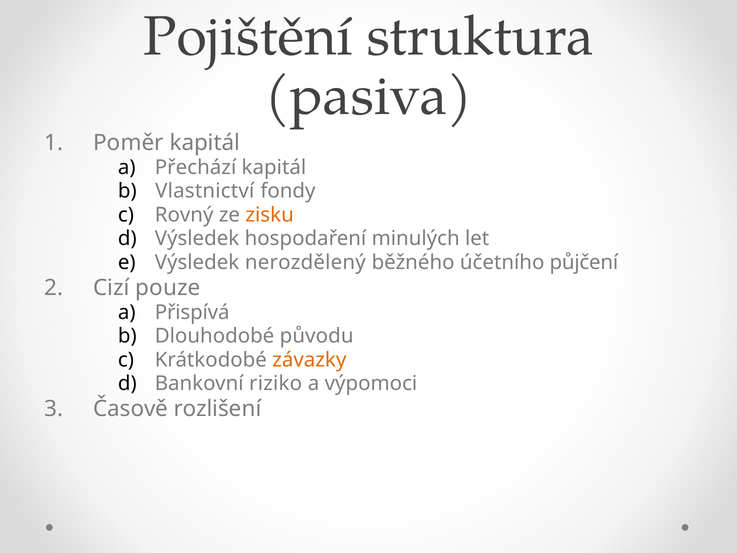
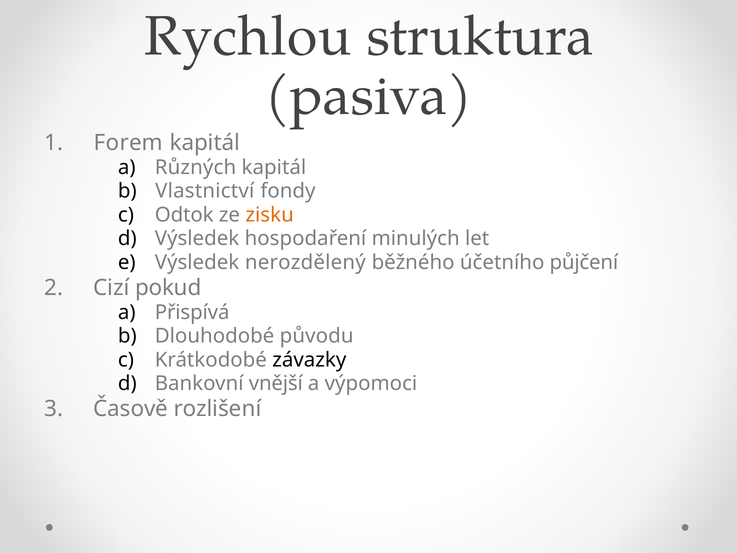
Pojištění: Pojištění -> Rychlou (248, 37)
Poměr: Poměr -> Forem (128, 143)
Přechází: Přechází -> Různých (195, 167)
Rovný: Rovný -> Odtok (184, 215)
pouze: pouze -> pokud (168, 287)
závazky colour: orange -> black (309, 360)
riziko: riziko -> vnější (276, 384)
